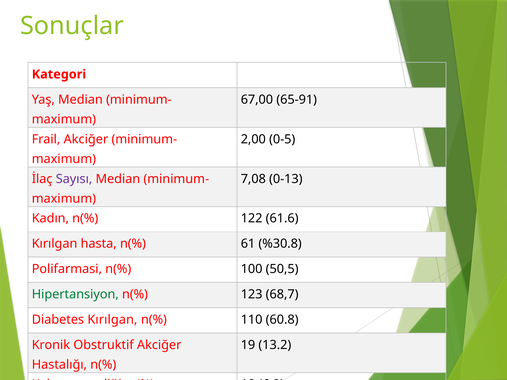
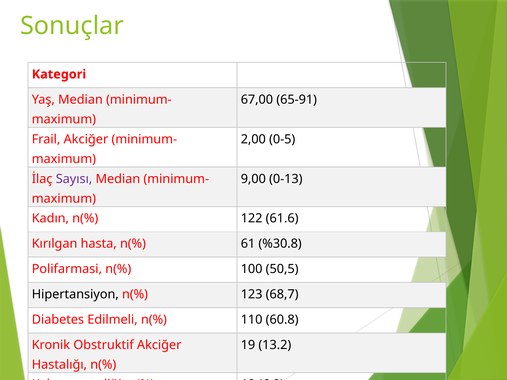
7,08: 7,08 -> 9,00 (253, 179)
Hipertansiyon colour: green -> black (75, 294)
Diabetes Kırılgan: Kırılgan -> Edilmeli (113, 320)
